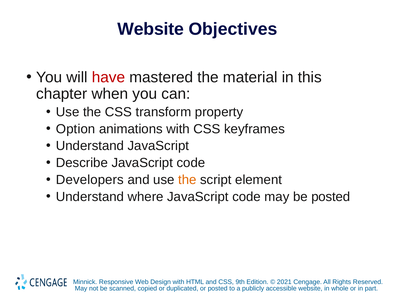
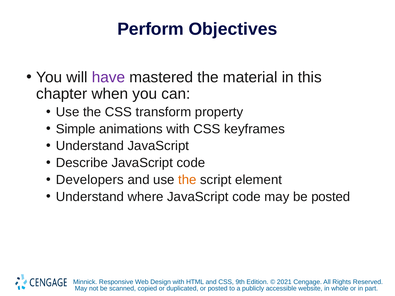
Website: Website -> Perform (151, 29)
have colour: red -> purple (108, 77)
Option: Option -> Simple (76, 129)
